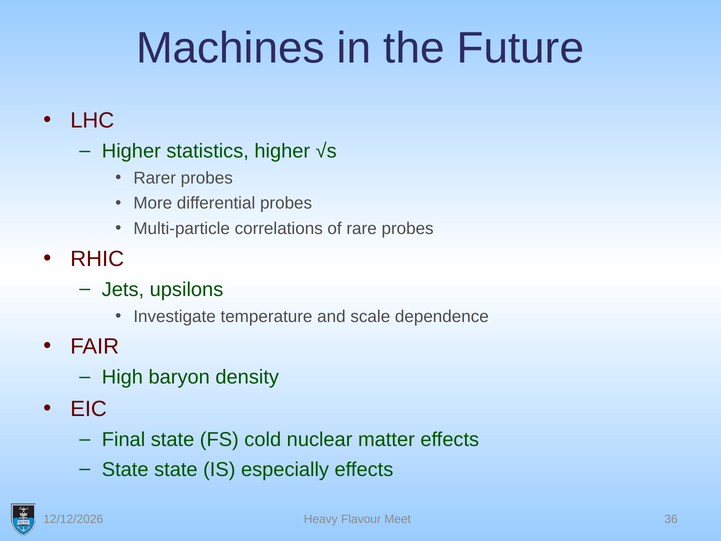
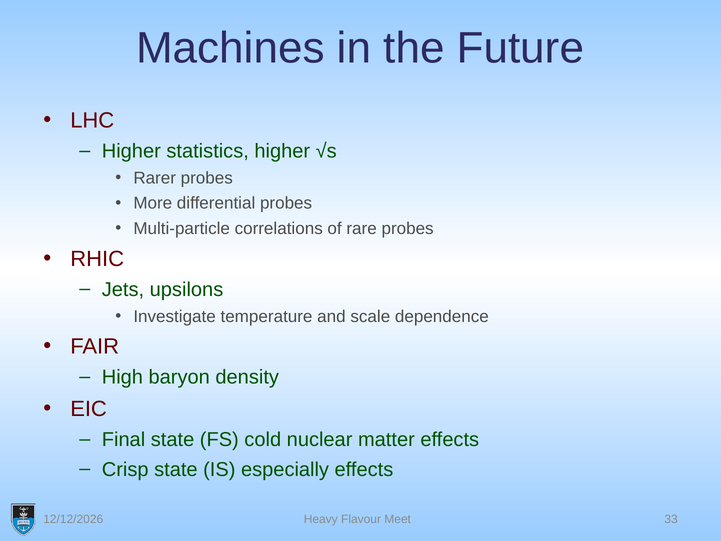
State: State -> Crisp (125, 469)
36: 36 -> 33 (671, 519)
